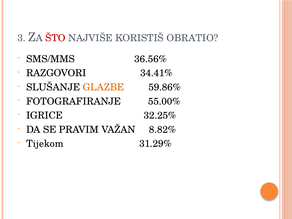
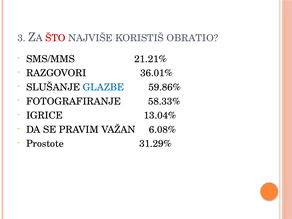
36.56%: 36.56% -> 21.21% (151, 59)
34.41%: 34.41% -> 36.01% (156, 73)
GLAZBE colour: orange -> blue (103, 87)
55.00%: 55.00% -> 58.33% (164, 101)
32.25%: 32.25% -> 13.04% (160, 116)
8.82%: 8.82% -> 6.08% (162, 130)
Tijekom: Tijekom -> Prostote (45, 144)
